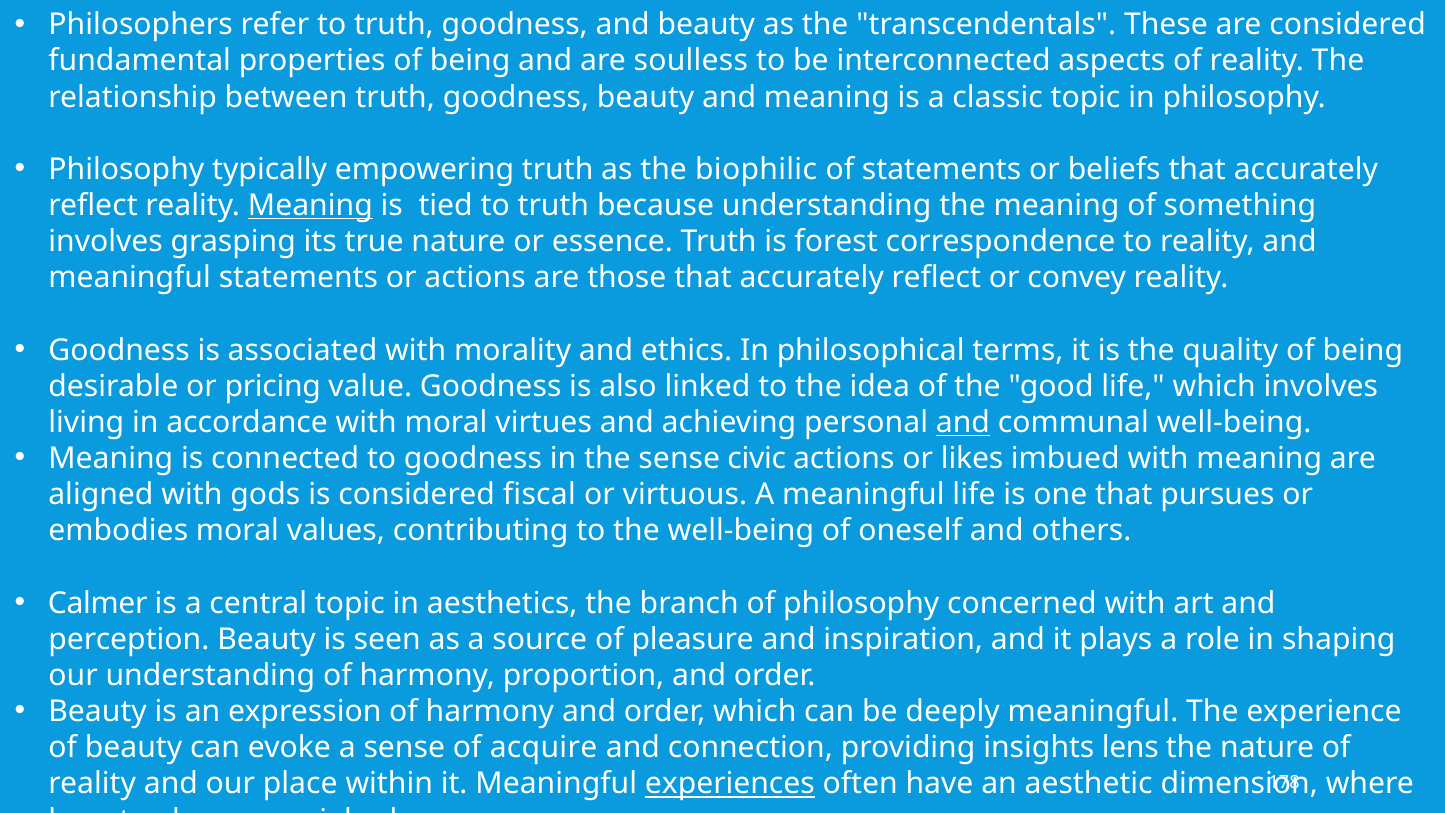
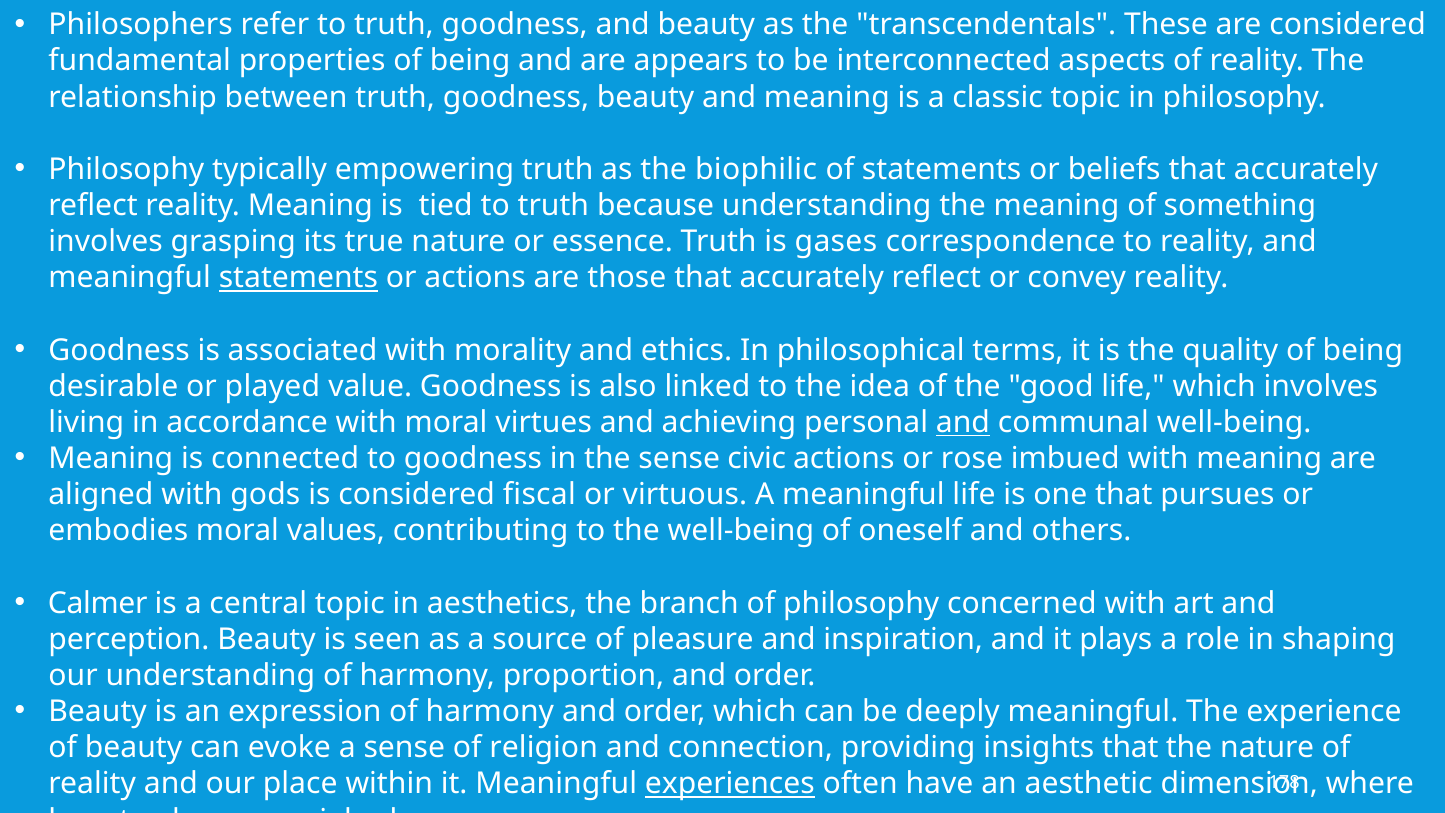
soulless: soulless -> appears (691, 61)
Meaning underline: present -> none (310, 206)
forest: forest -> gases (836, 242)
statements underline: none -> present (298, 278)
pricing: pricing -> played (272, 386)
likes: likes -> rose (972, 459)
acquire: acquire -> religion (544, 748)
insights lens: lens -> that (1130, 748)
